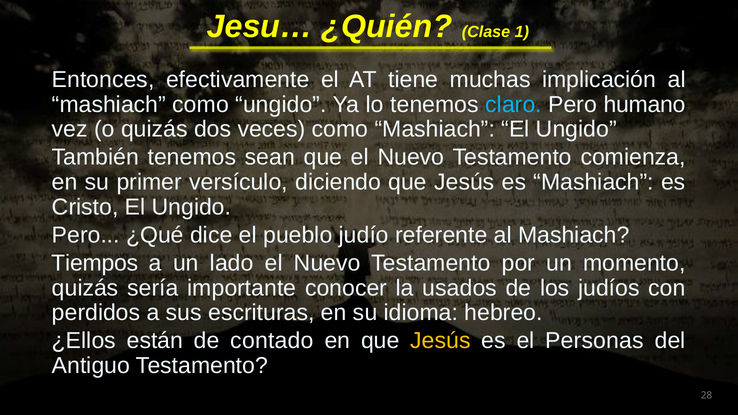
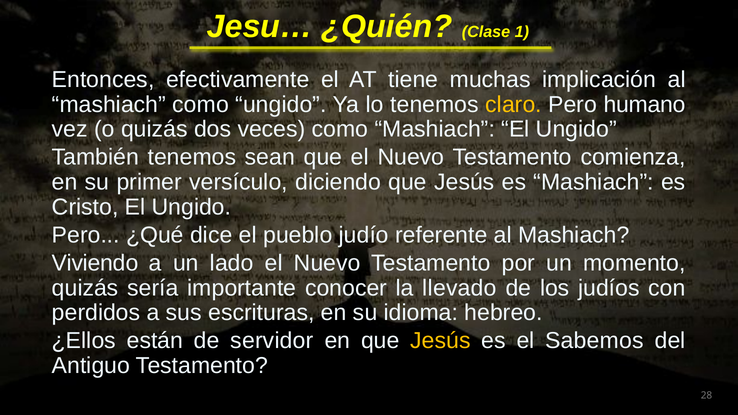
claro colour: light blue -> yellow (514, 104)
Tiempos: Tiempos -> Viviendo (95, 263)
usados: usados -> llevado (460, 288)
contado: contado -> servidor (272, 341)
Personas: Personas -> Sabemos (595, 341)
